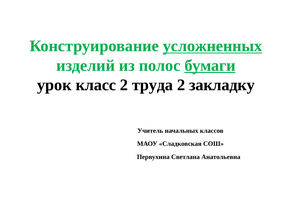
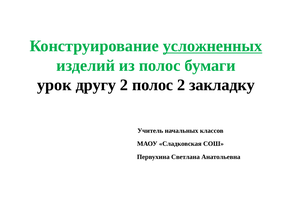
бумаги underline: present -> none (210, 65)
класс: класс -> другу (96, 85)
2 труда: труда -> полос (153, 85)
